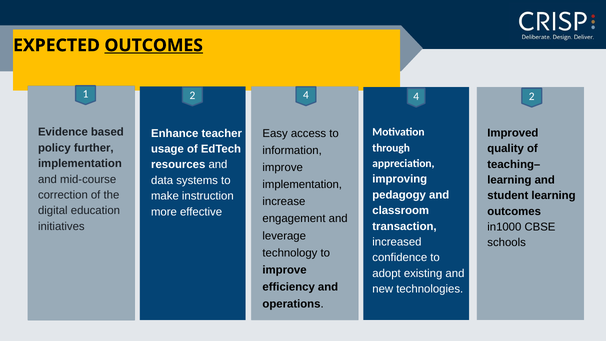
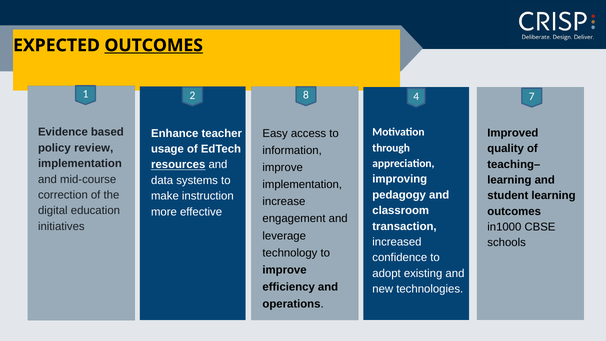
2 4: 4 -> 8 (306, 95)
4 2: 2 -> 7 (532, 97)
further: further -> review (94, 148)
resources underline: none -> present (178, 165)
